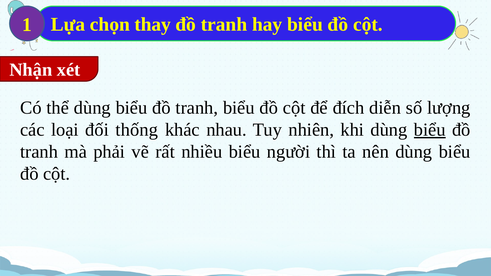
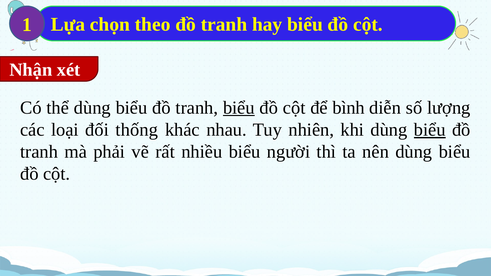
thay: thay -> theo (153, 24)
biểu underline: none -> present (239, 108)
đích: đích -> bình (349, 108)
